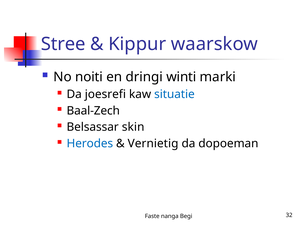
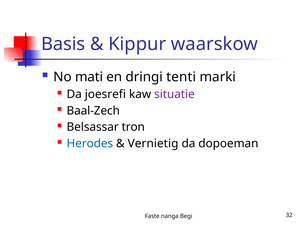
Stree: Stree -> Basis (63, 44)
noiti: noiti -> mati (89, 77)
winti: winti -> tenti (181, 77)
situatie colour: blue -> purple (174, 94)
skin: skin -> tron (133, 127)
